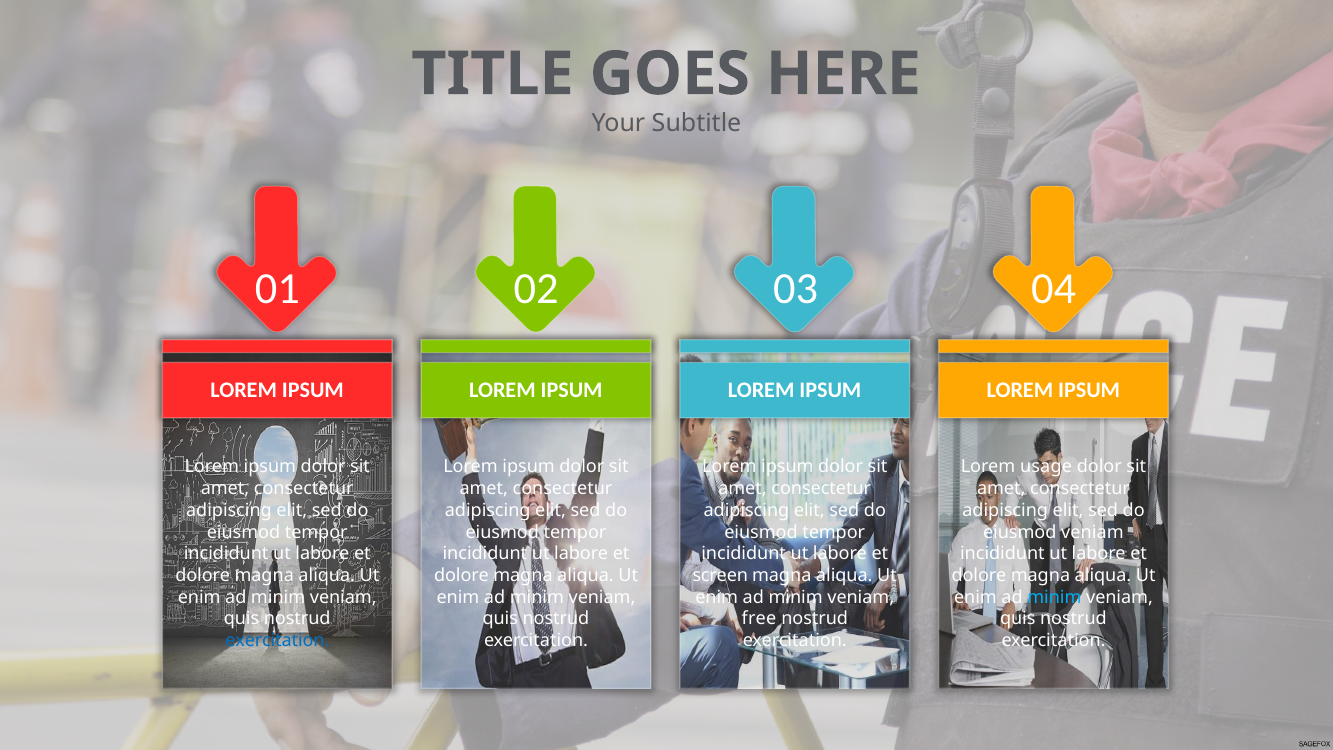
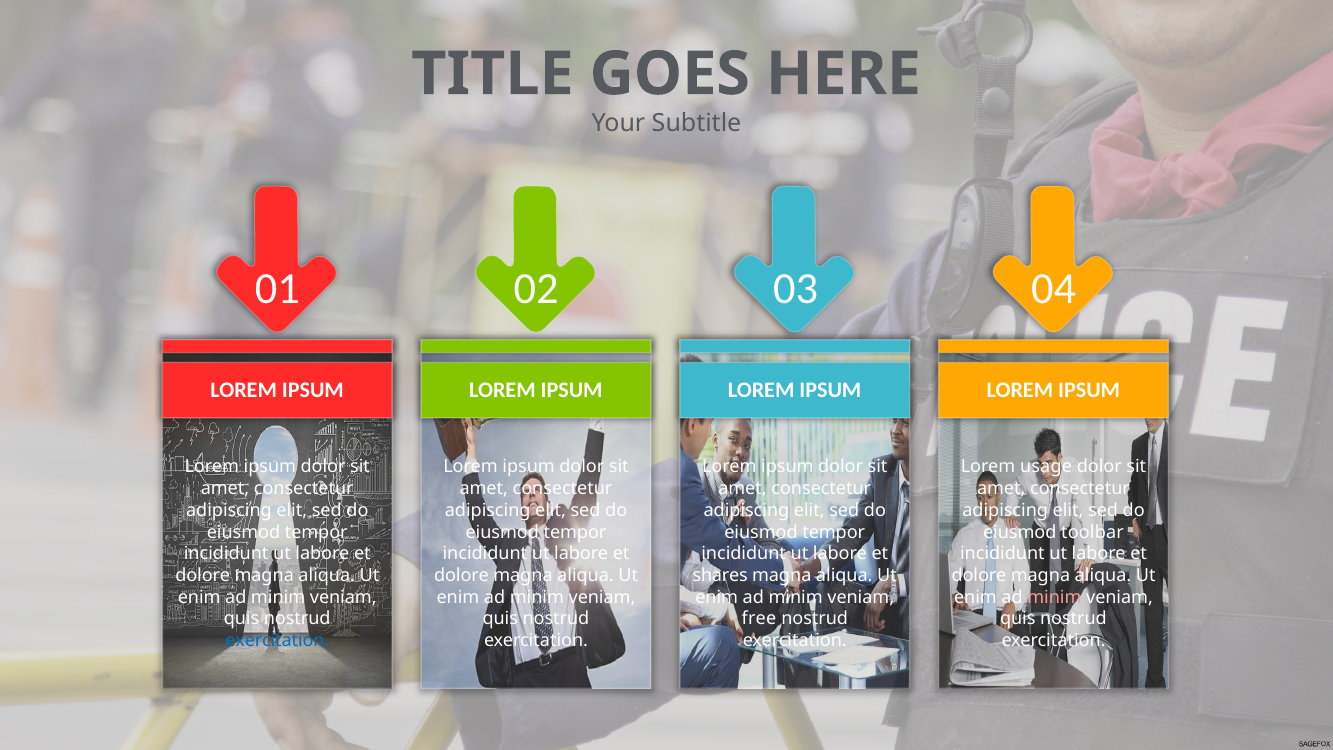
eiusmod veniam: veniam -> toolbar (1092, 532)
screen: screen -> shares (720, 575)
minim colour: light blue -> pink (1054, 597)
